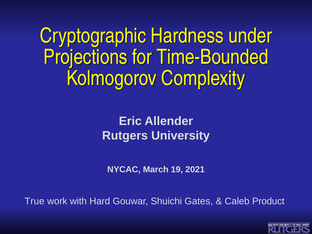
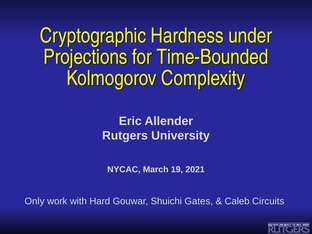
True: True -> Only (35, 201)
Product: Product -> Circuits (268, 201)
